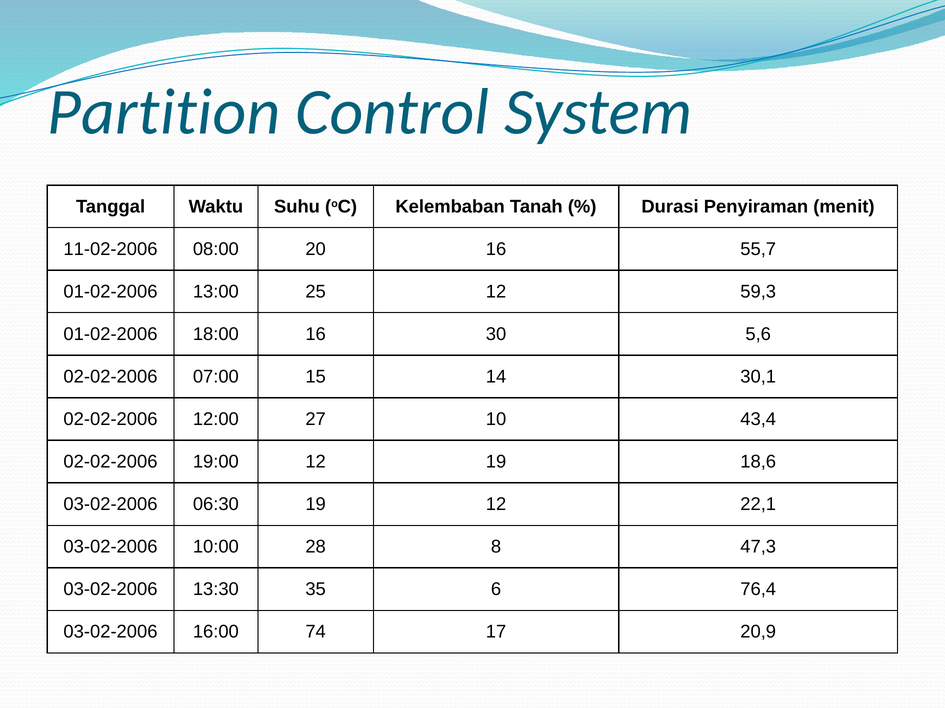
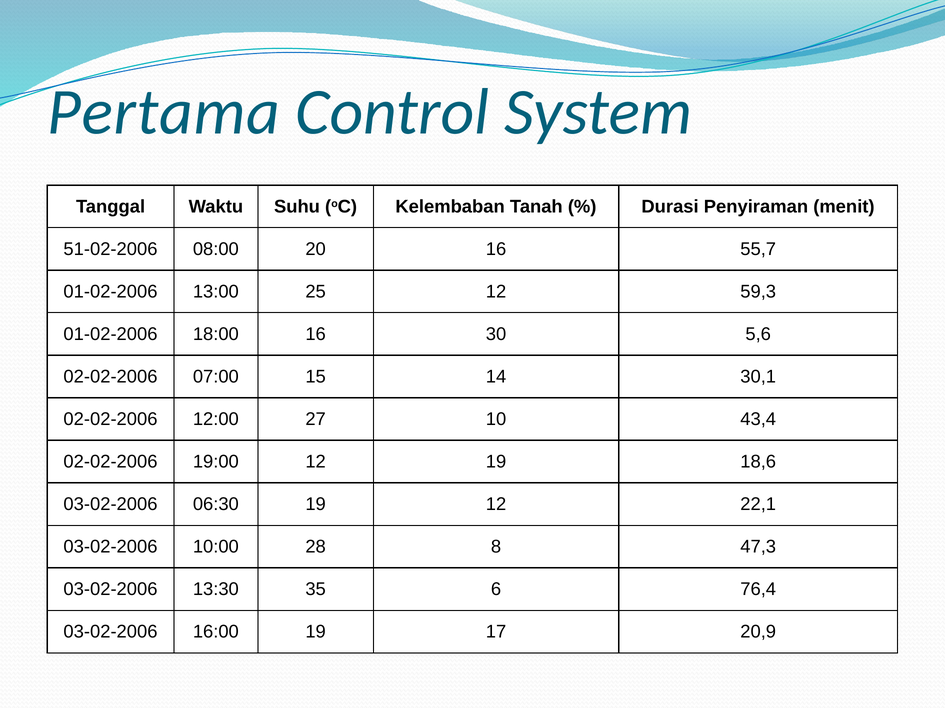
Partition: Partition -> Pertama (164, 112)
11-02-2006: 11-02-2006 -> 51-02-2006 (110, 249)
16:00 74: 74 -> 19 (316, 633)
